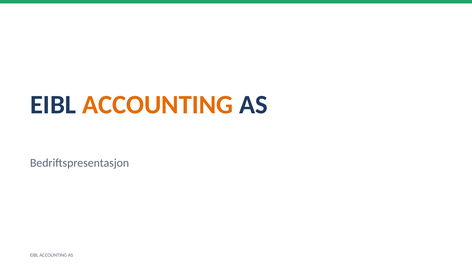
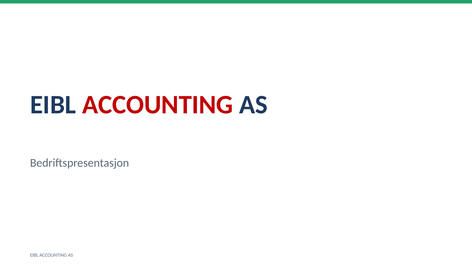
ACCOUNTING colour: orange -> red (158, 105)
